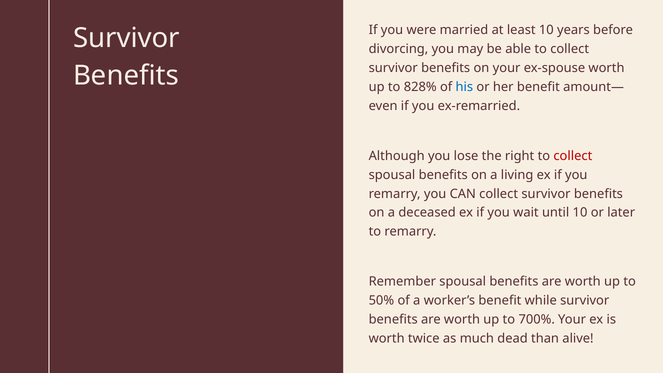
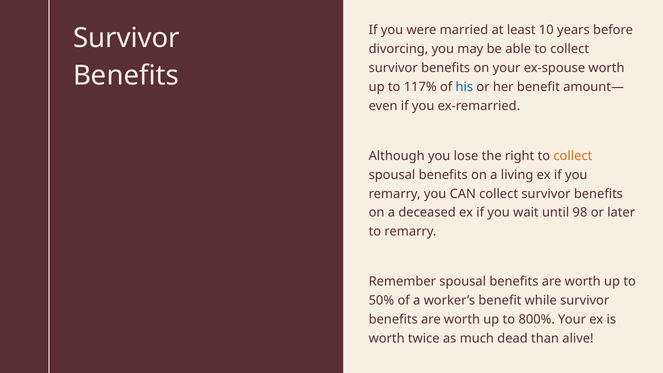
828%: 828% -> 117% (420, 87)
collect colour: red -> orange (573, 156)
until 10: 10 -> 98 (580, 213)
700%: 700% -> 800% (537, 319)
